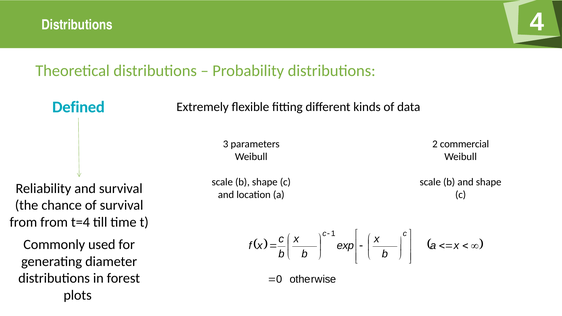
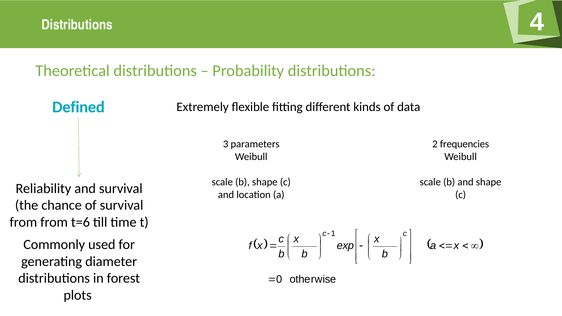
commercial: commercial -> frequencies (464, 144)
t=4: t=4 -> t=6 (80, 222)
